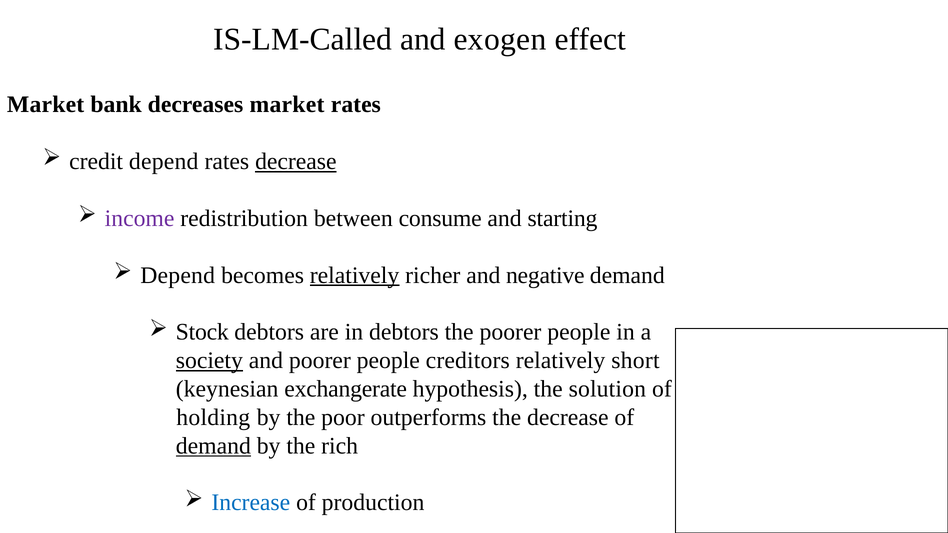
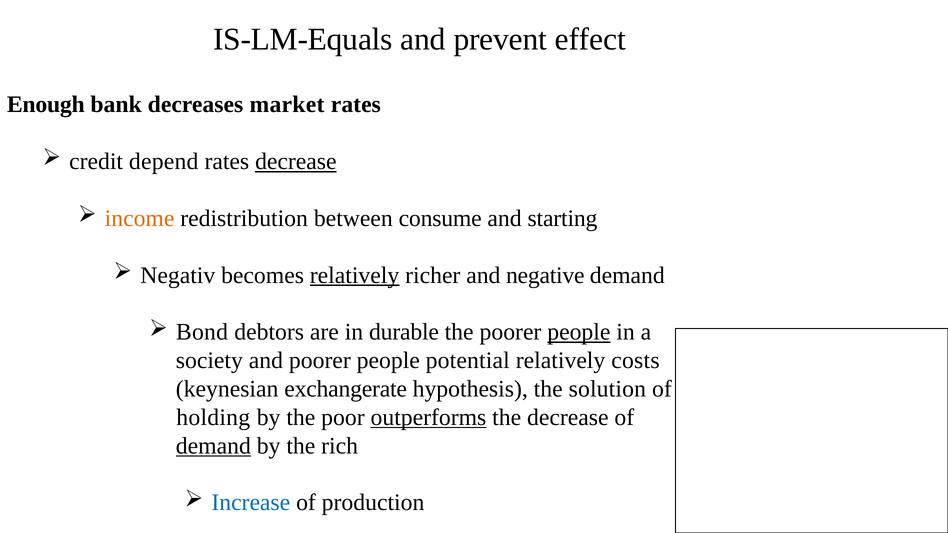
IS-LM-Called: IS-LM-Called -> IS-LM-Equals (303, 39)
exogen: exogen -> prevent (500, 39)
Market: Market -> Enough (46, 105)
income colour: purple -> orange (140, 218)
Depend: Depend -> Negativ (178, 275)
Stock: Stock -> Bond (202, 332)
in debtors: debtors -> durable (404, 332)
people underline: none -> present (579, 332)
society underline: present -> none (209, 361)
creditors: creditors -> potential (468, 361)
short: short -> costs (635, 361)
outperforms underline: none -> present (428, 418)
